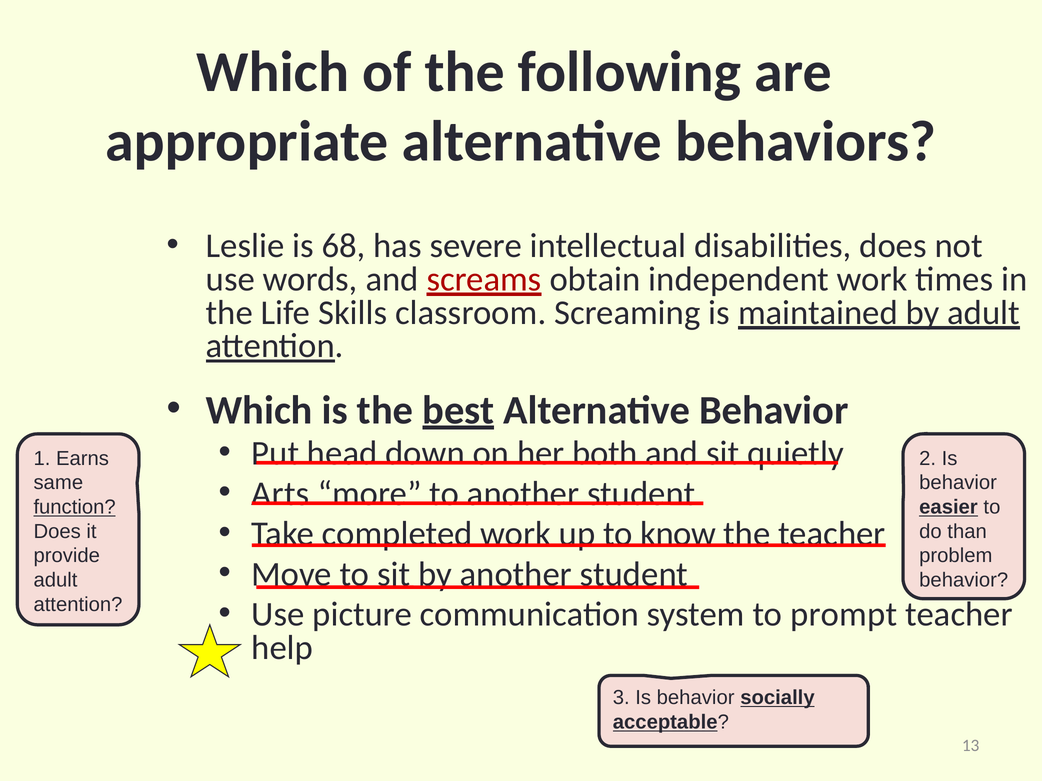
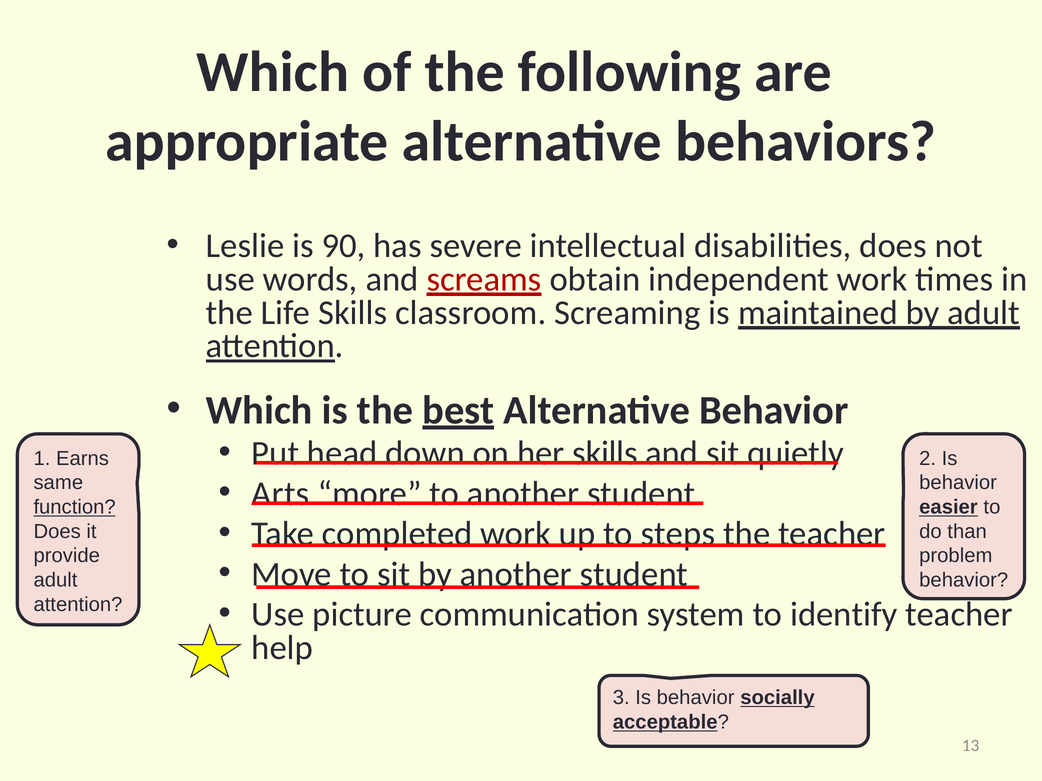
68: 68 -> 90 (344, 246)
her both: both -> skills (605, 454)
know: know -> steps (678, 534)
prompt: prompt -> identify (844, 615)
